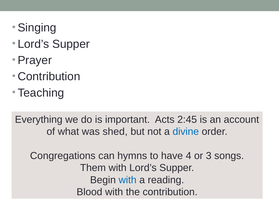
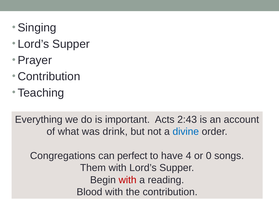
2:45: 2:45 -> 2:43 (187, 120)
shed: shed -> drink (115, 132)
hymns: hymns -> perfect (132, 156)
3: 3 -> 0 (209, 156)
with colour: blue -> red (128, 180)
